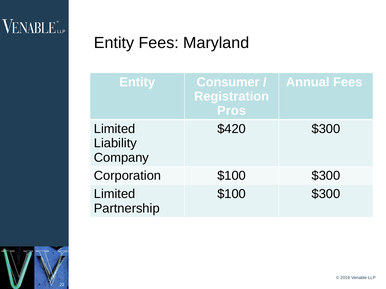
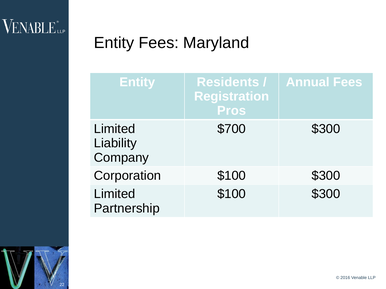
Consumer: Consumer -> Residents (228, 82)
$420: $420 -> $700 (232, 129)
